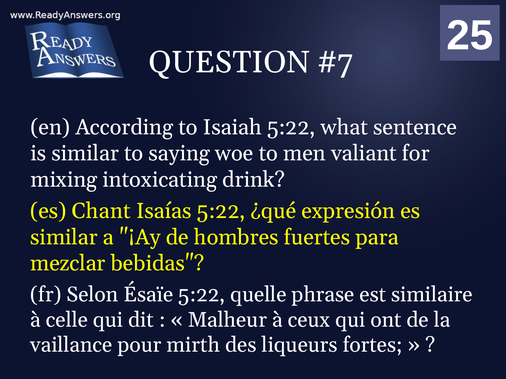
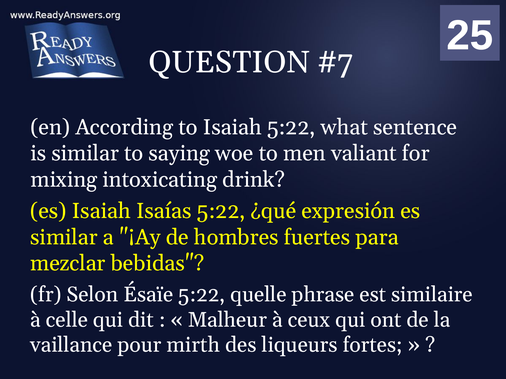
es Chant: Chant -> Isaiah (101, 211)
